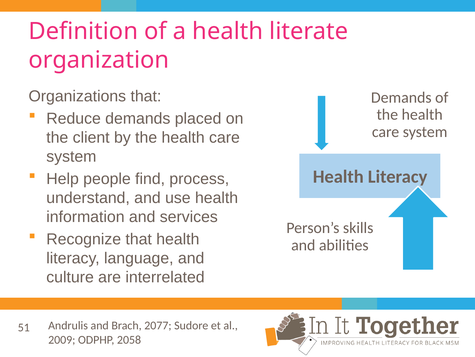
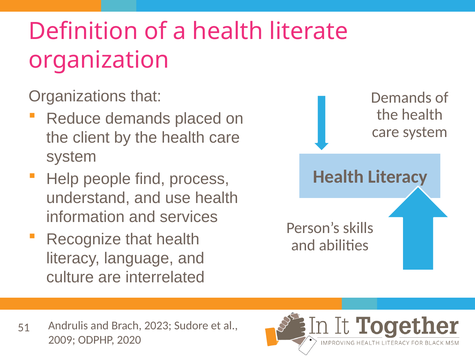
2077: 2077 -> 2023 (158, 325)
2058: 2058 -> 2020 (129, 339)
